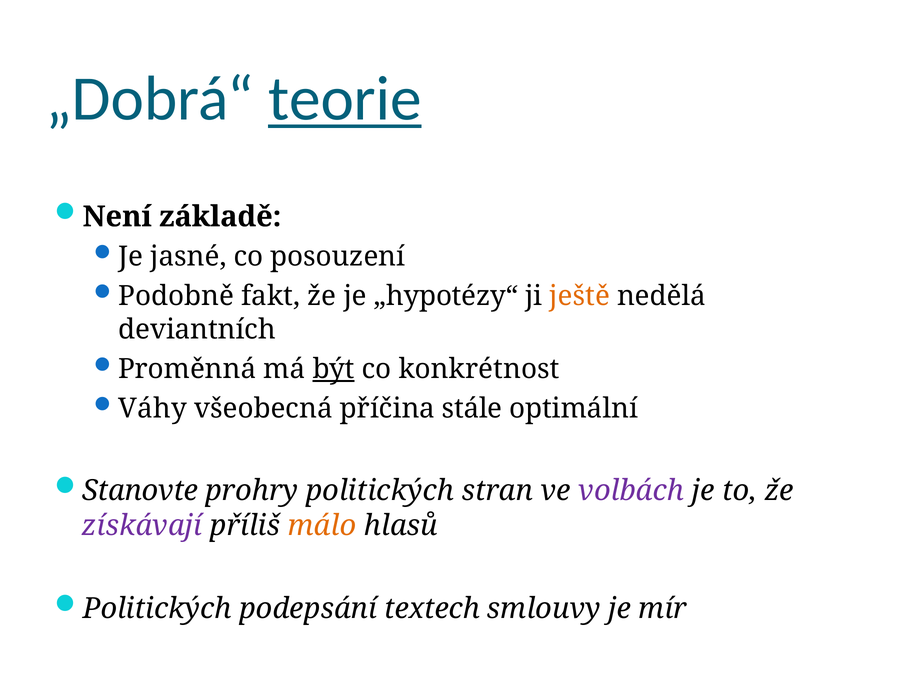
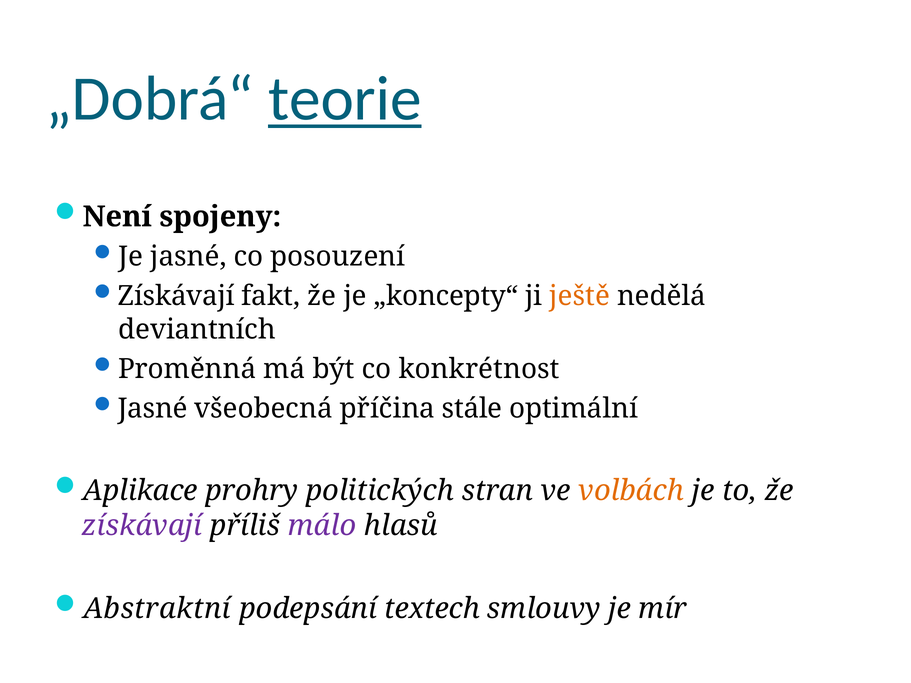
základě: základě -> spojeny (220, 217)
Podobně: Podobně -> Získávají (176, 296)
„hypotézy“: „hypotézy“ -> „koncepty“ (446, 296)
být underline: present -> none (334, 369)
Váhy: Váhy -> Jasné (153, 409)
Stanovte: Stanovte -> Aplikace (140, 491)
volbách colour: purple -> orange (631, 491)
málo colour: orange -> purple (322, 526)
Politických: Politických -> Abstraktní (157, 609)
